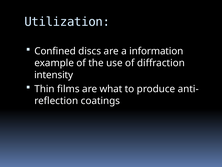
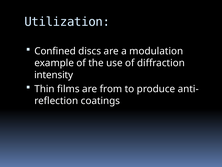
information: information -> modulation (156, 51)
what: what -> from (111, 89)
